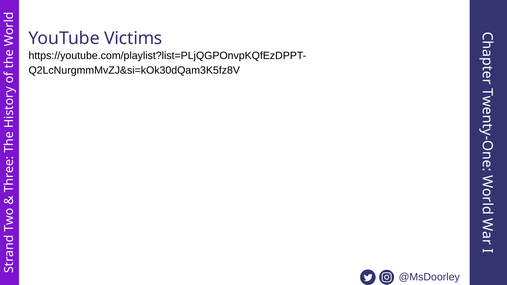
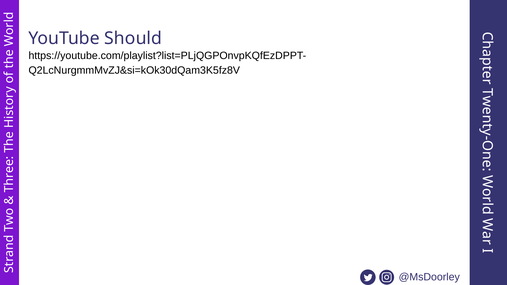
Victims: Victims -> Should (133, 38)
